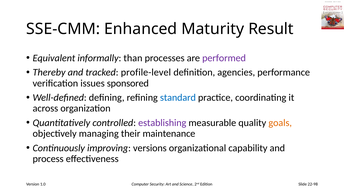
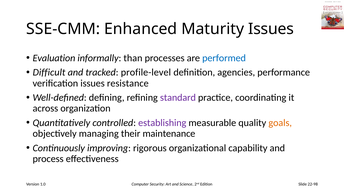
Maturity Result: Result -> Issues (271, 29)
Equivalent: Equivalent -> Evaluation (54, 58)
performed colour: purple -> blue (224, 58)
Thereby: Thereby -> Difficult (49, 73)
sponsored: sponsored -> resistance (128, 83)
standard colour: blue -> purple (178, 98)
versions: versions -> rigorous (150, 148)
